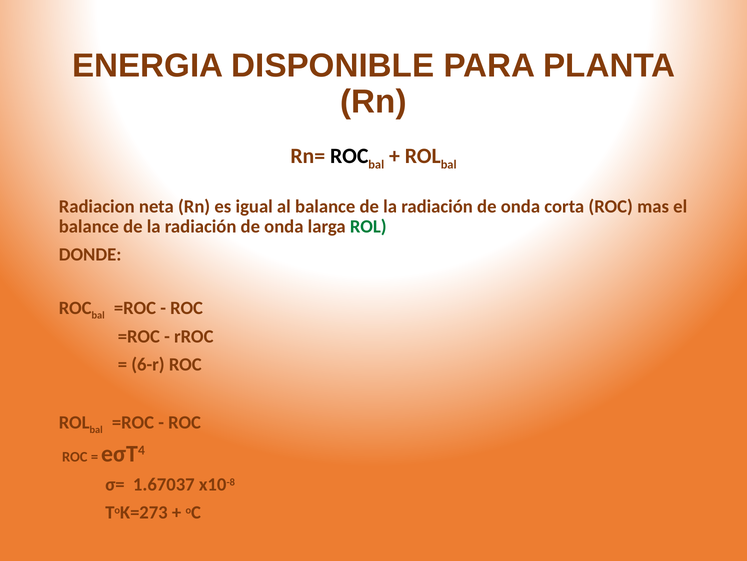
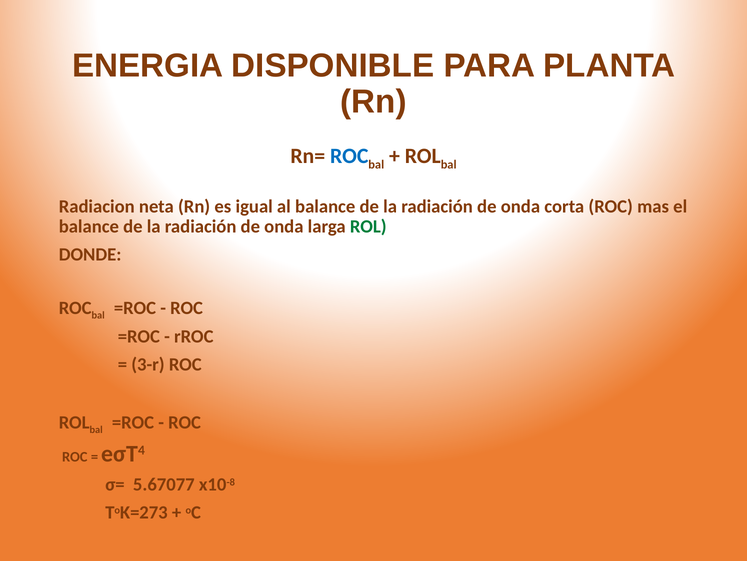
ROC colour: black -> blue (349, 156)
6-r: 6-r -> 3-r (148, 364)
1.67037: 1.67037 -> 5.67077 (164, 484)
